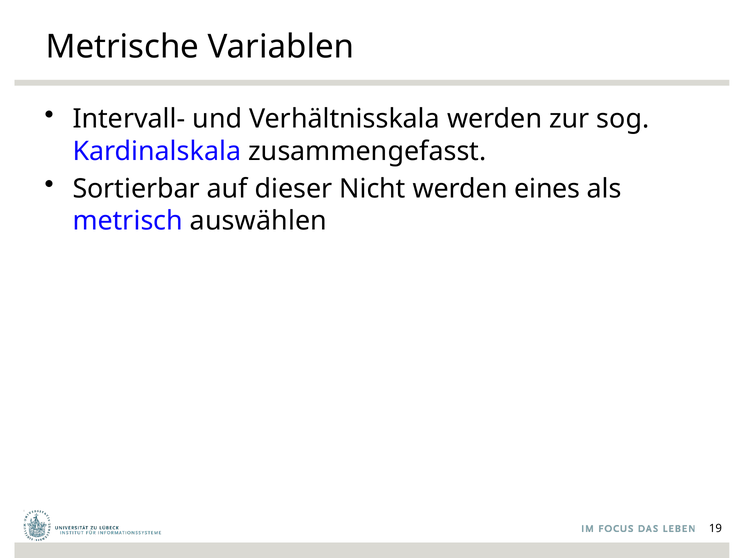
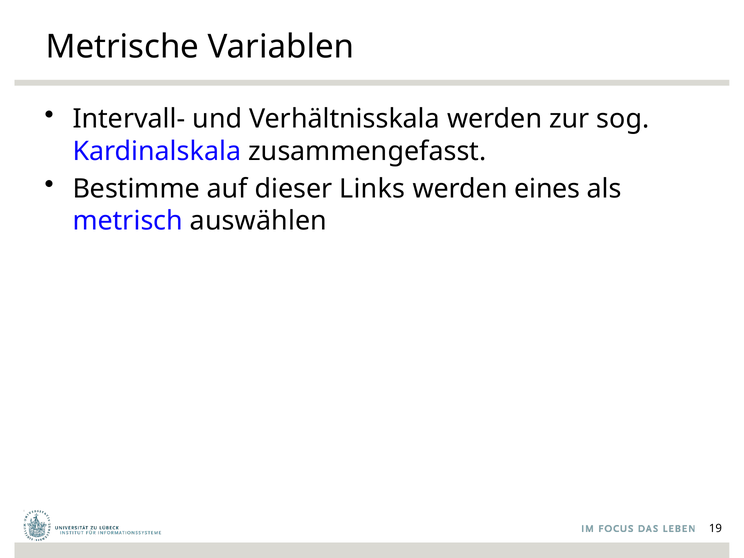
Sortierbar: Sortierbar -> Bestimme (136, 189)
Nicht: Nicht -> Links (372, 189)
